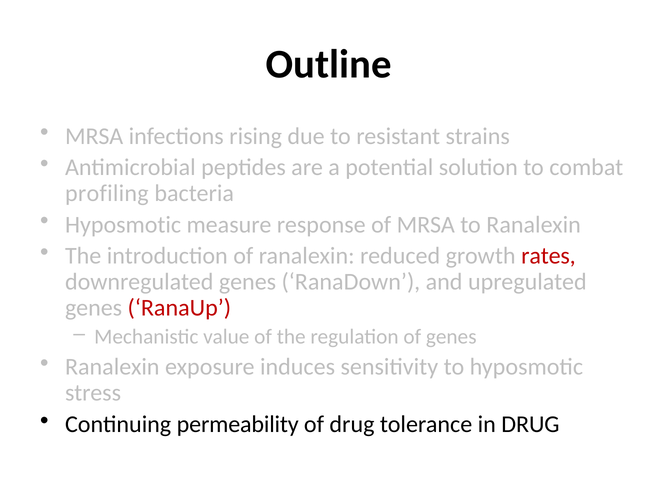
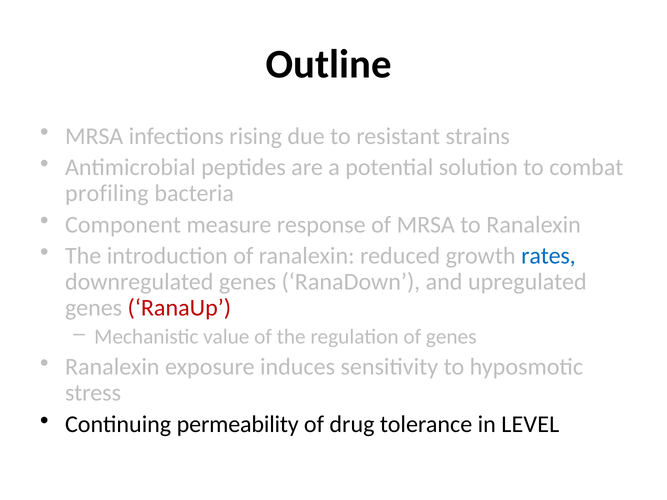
Hyposmotic: Hyposmotic -> Component (123, 225)
rates colour: red -> blue (548, 256)
in DRUG: DRUG -> LEVEL (530, 425)
